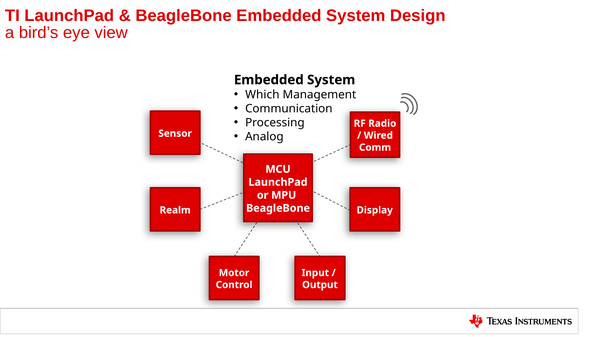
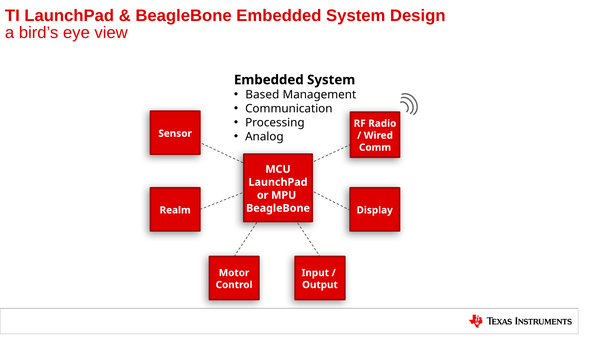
Which: Which -> Based (262, 95)
